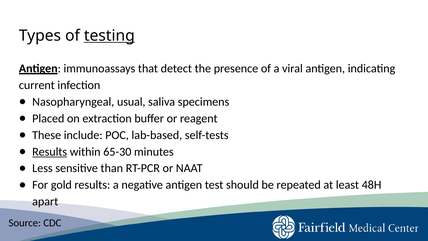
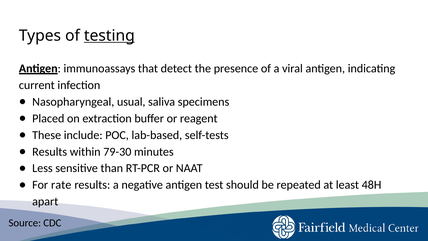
Results underline: present -> none (50, 152)
65-30: 65-30 -> 79-30 (117, 152)
gold: gold -> rate (61, 185)
